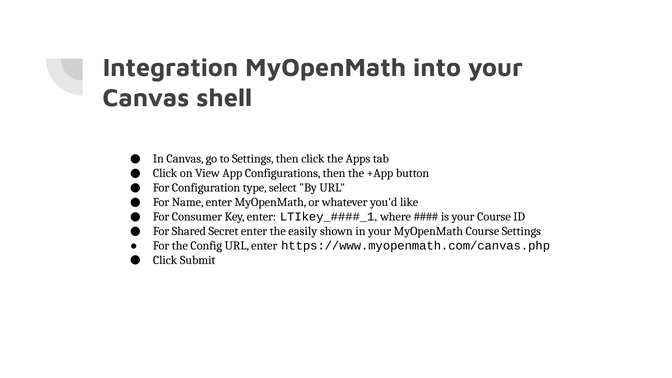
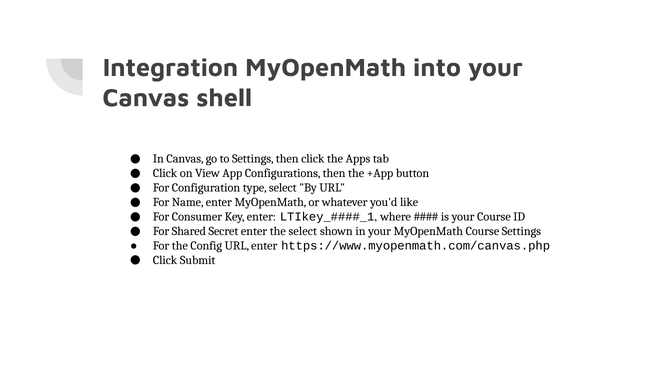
the easily: easily -> select (303, 231)
